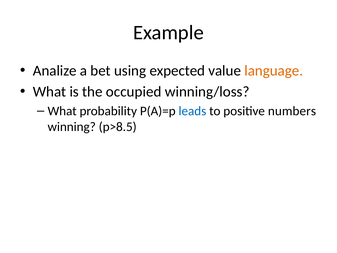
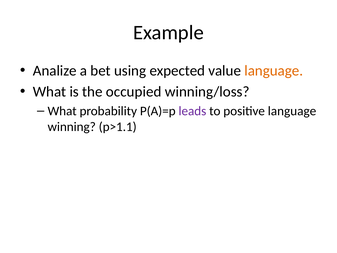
leads colour: blue -> purple (192, 111)
positive numbers: numbers -> language (292, 111)
p>8.5: p>8.5 -> p>1.1 (118, 127)
